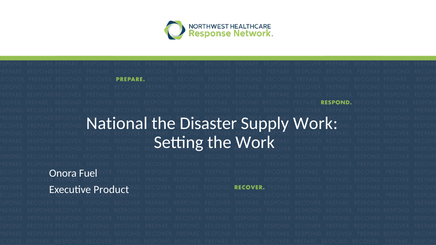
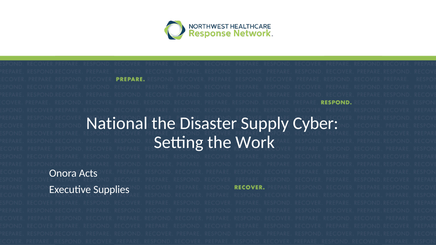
Supply Work: Work -> Cyber (316, 123)
Fuel: Fuel -> Acts (88, 174)
Product: Product -> Supplies (111, 190)
